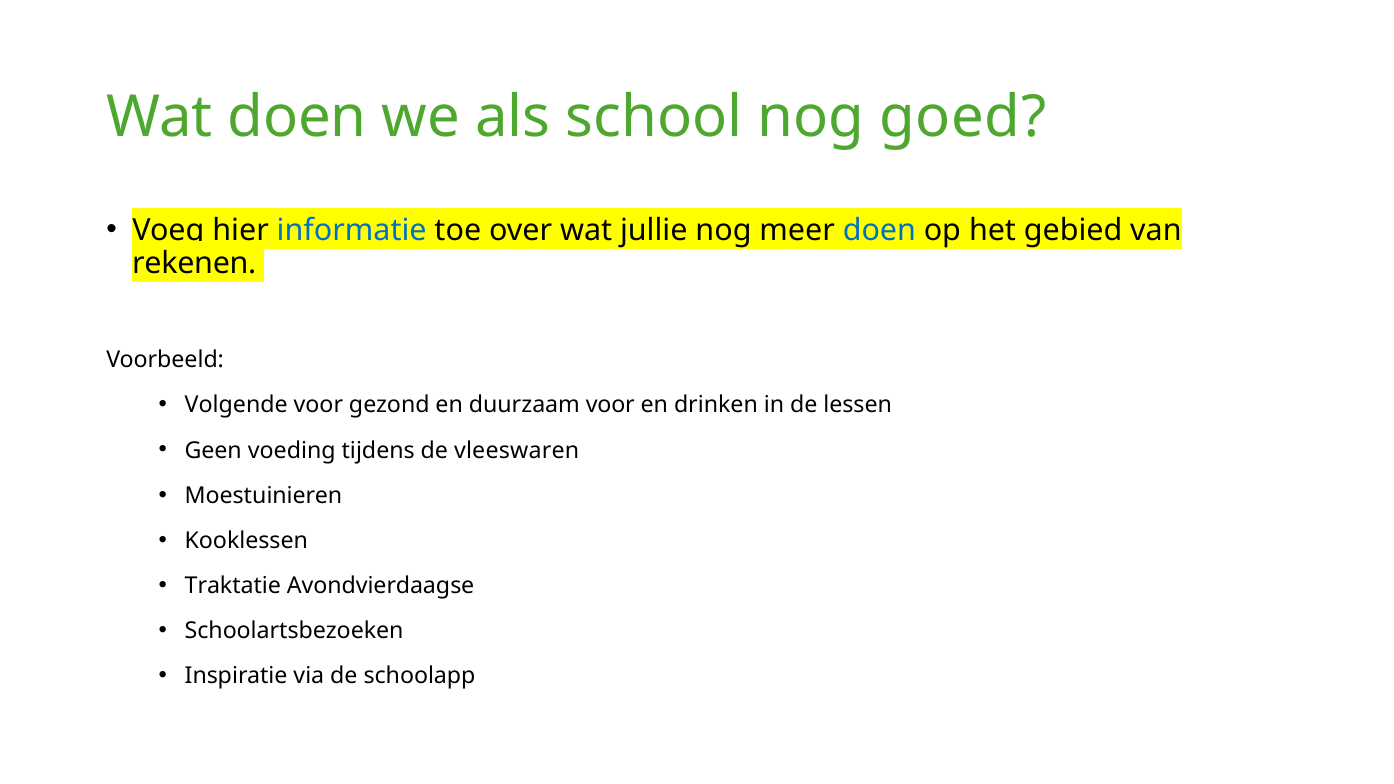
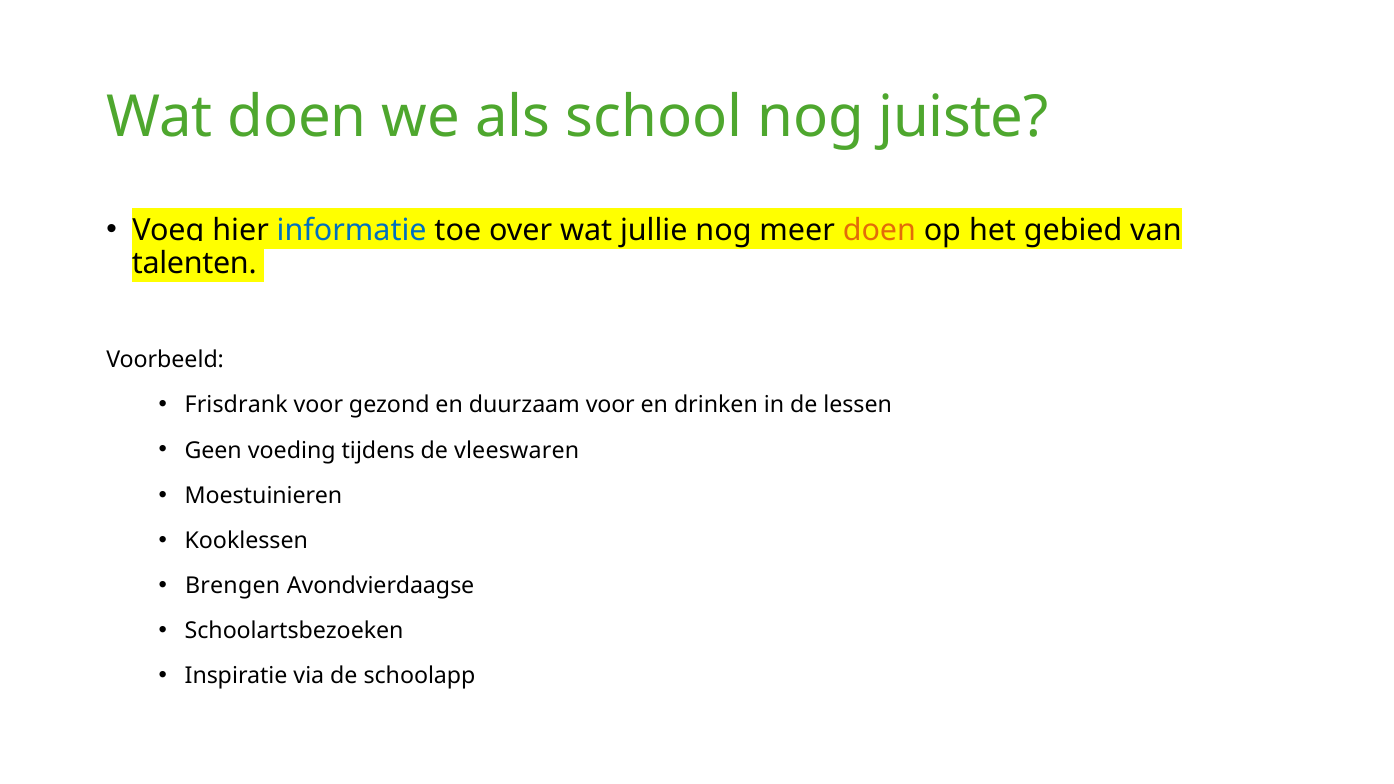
goed: goed -> juiste (964, 117)
doen colour: blue -> orange (879, 230)
rekenen: rekenen -> talenten (194, 263)
Volgende: Volgende -> Frisdrank (236, 405)
Traktatie: Traktatie -> Brengen (233, 586)
